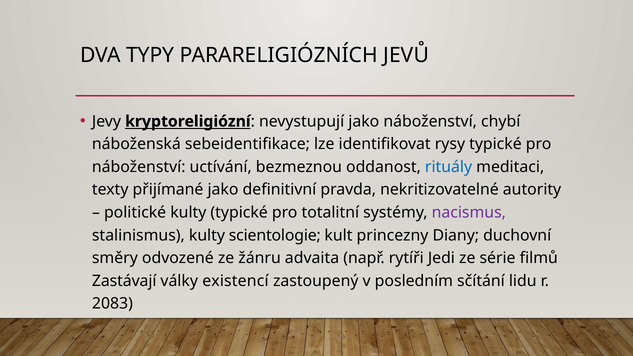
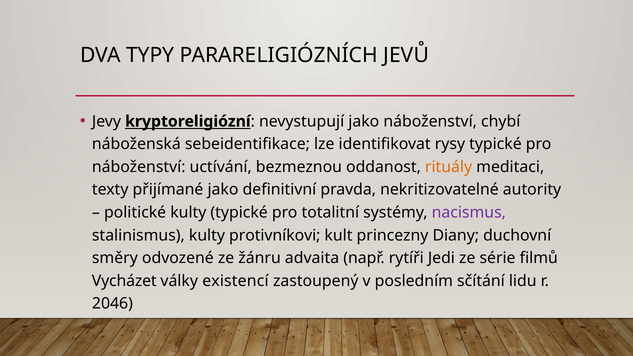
rituály colour: blue -> orange (449, 167)
scientologie: scientologie -> protivníkovi (275, 235)
Zastávají: Zastávají -> Vycházet (124, 281)
2083: 2083 -> 2046 (112, 304)
